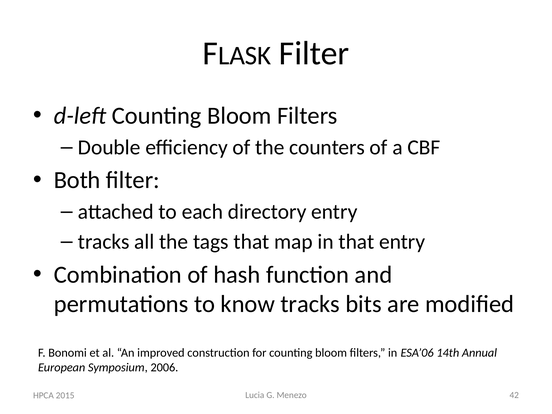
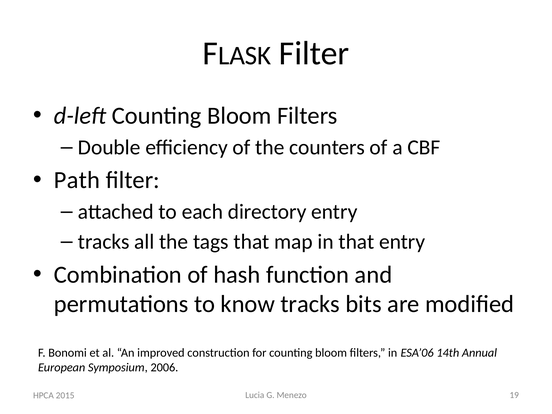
Both: Both -> Path (77, 180)
42: 42 -> 19 (514, 395)
